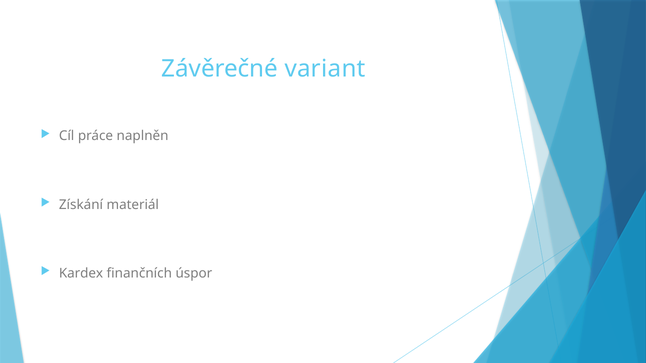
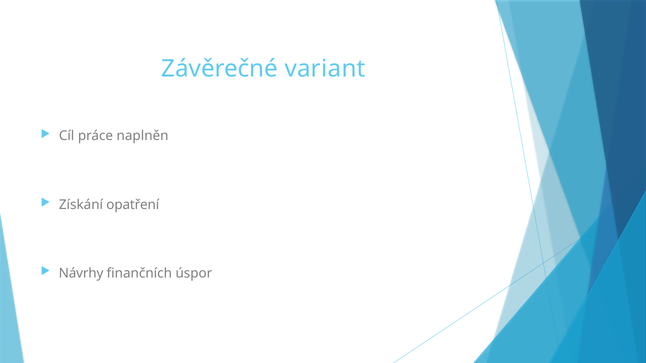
materiál: materiál -> opatření (133, 205)
Kardex: Kardex -> Návrhy (81, 273)
